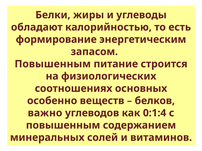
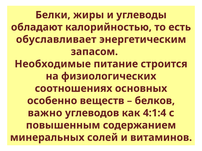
формирование: формирование -> обуславливает (56, 40)
Повышенным: Повышенным -> Необходимые (53, 64)
0:1:4: 0:1:4 -> 4:1:4 (155, 113)
